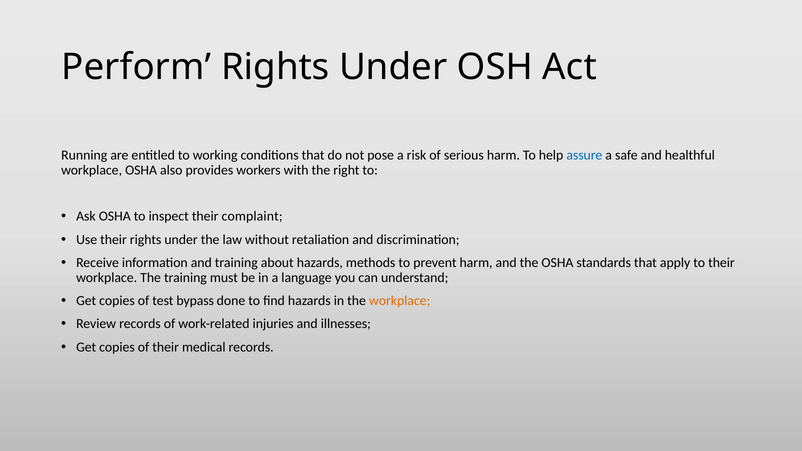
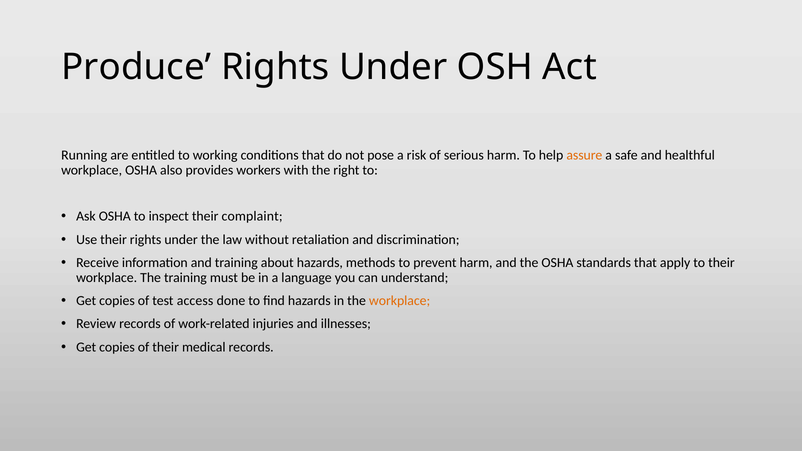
Perform: Perform -> Produce (136, 67)
assure colour: blue -> orange (584, 155)
bypass: bypass -> access (195, 301)
